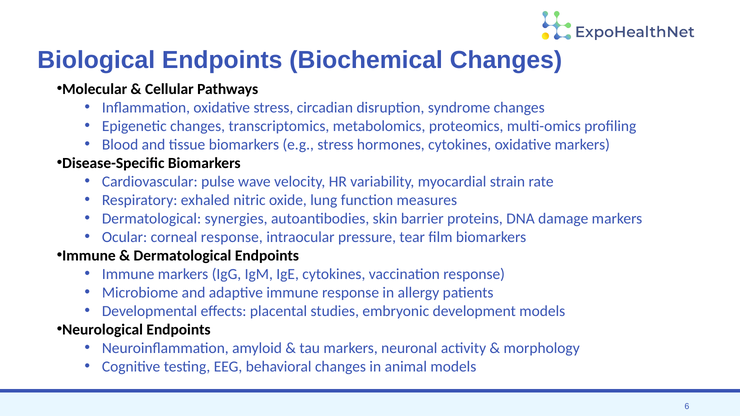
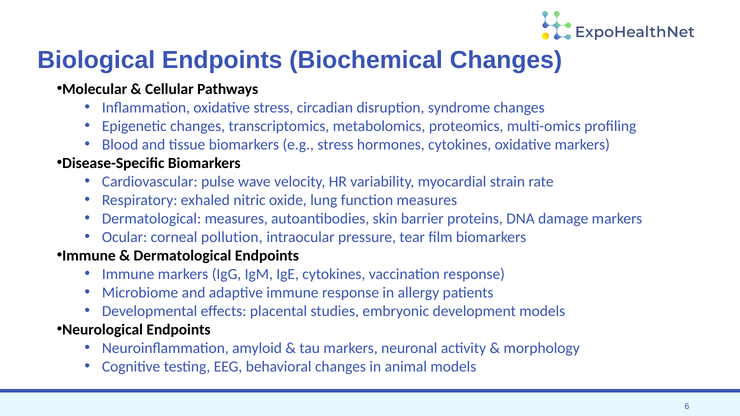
Dermatological synergies: synergies -> measures (236, 219)
corneal response: response -> pollution (232, 237)
